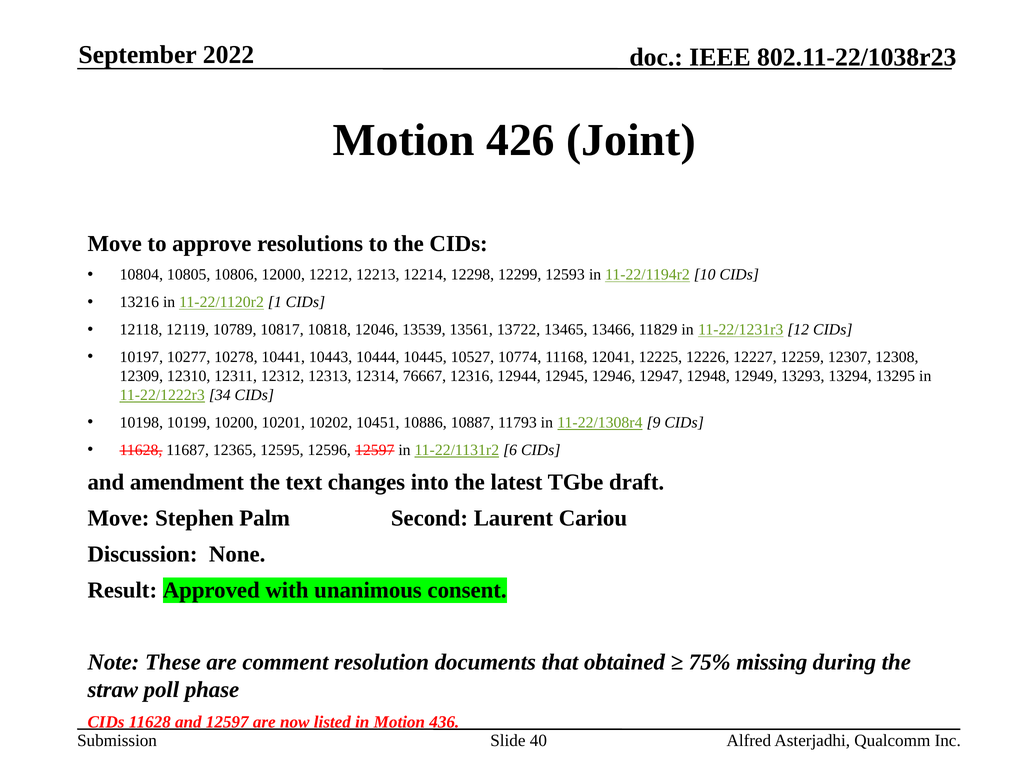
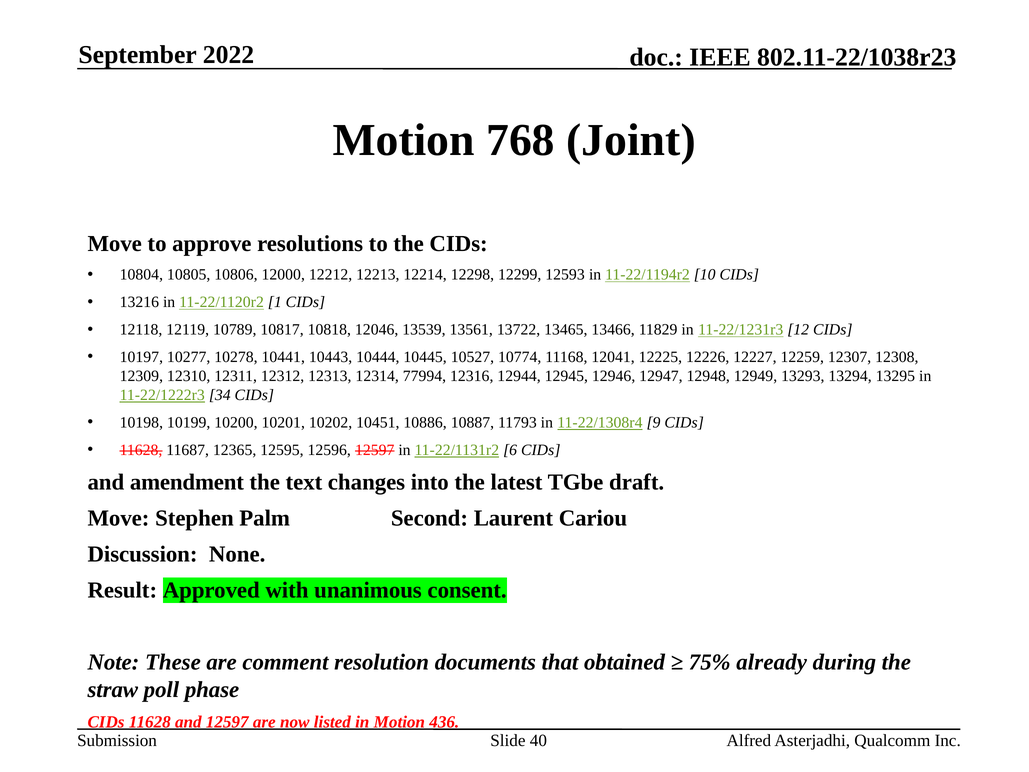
426: 426 -> 768 (520, 140)
76667: 76667 -> 77994 (424, 376)
missing: missing -> already (772, 662)
